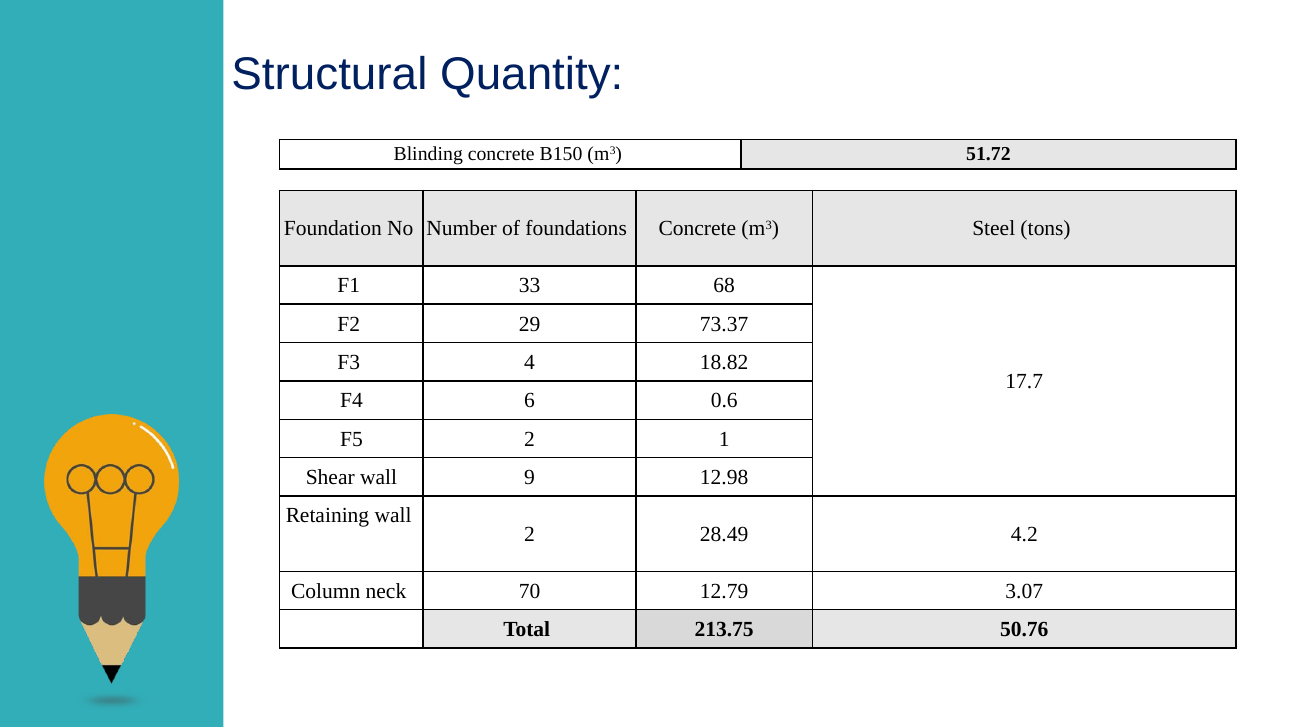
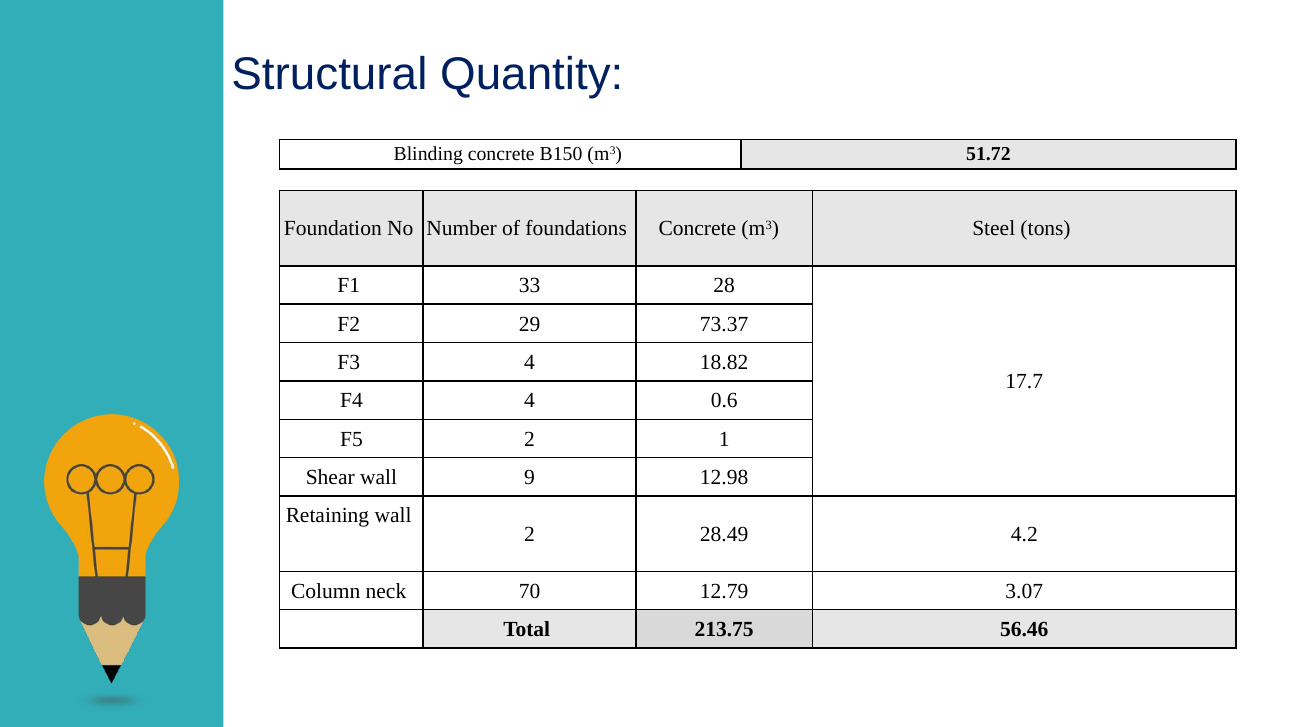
68: 68 -> 28 (724, 286)
F4 6: 6 -> 4 (530, 401)
50.76: 50.76 -> 56.46 (1024, 629)
